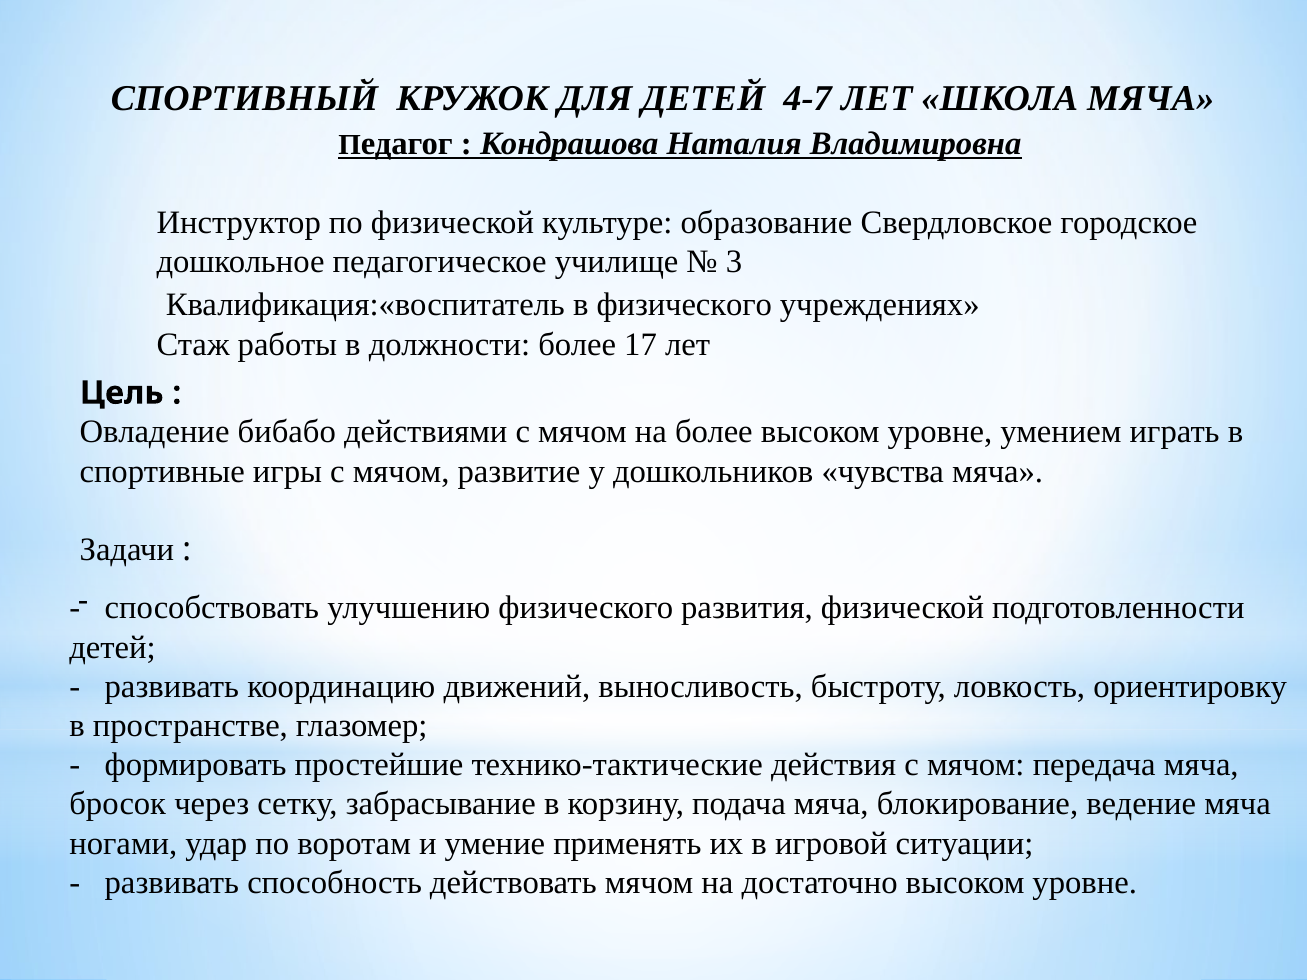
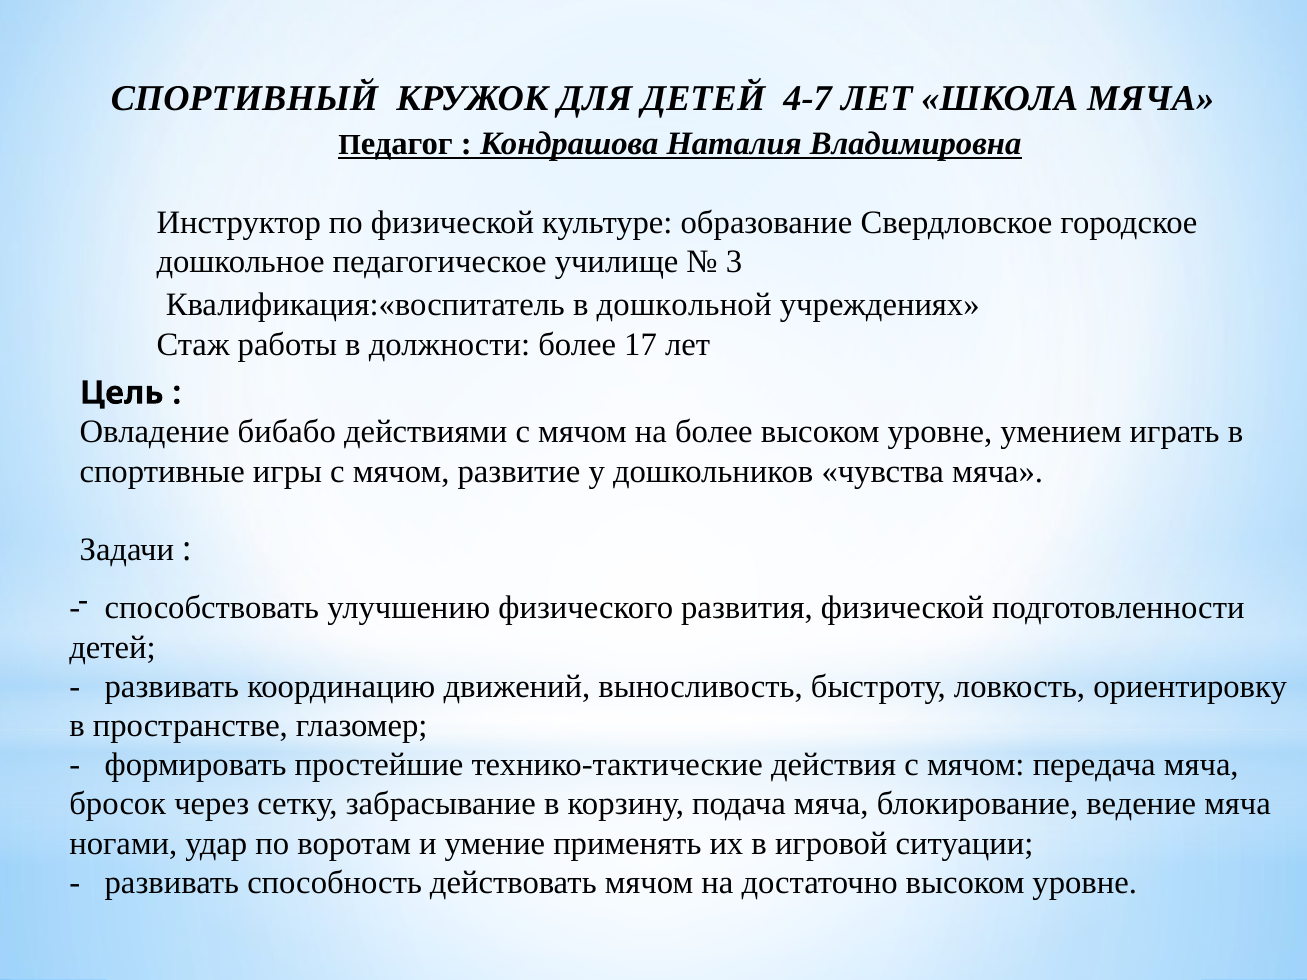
в физического: физического -> дошкольной (684, 305)
